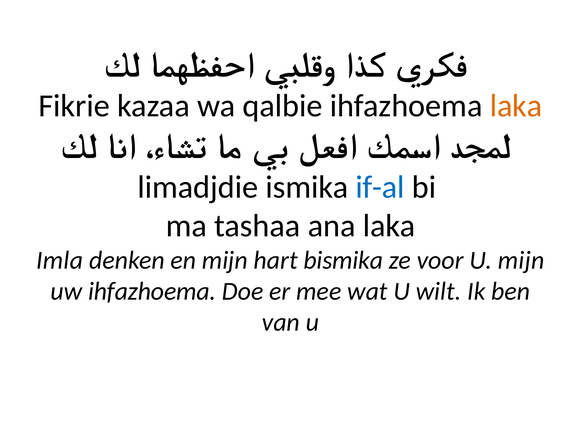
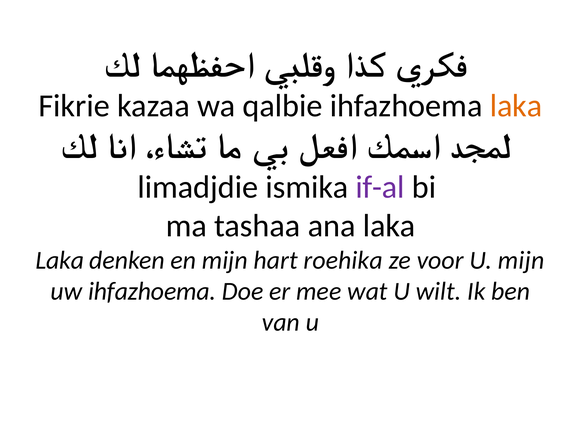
if-al colour: blue -> purple (380, 187)
Imla: Imla -> Laka (60, 260)
bismika: bismika -> roehika (343, 260)
